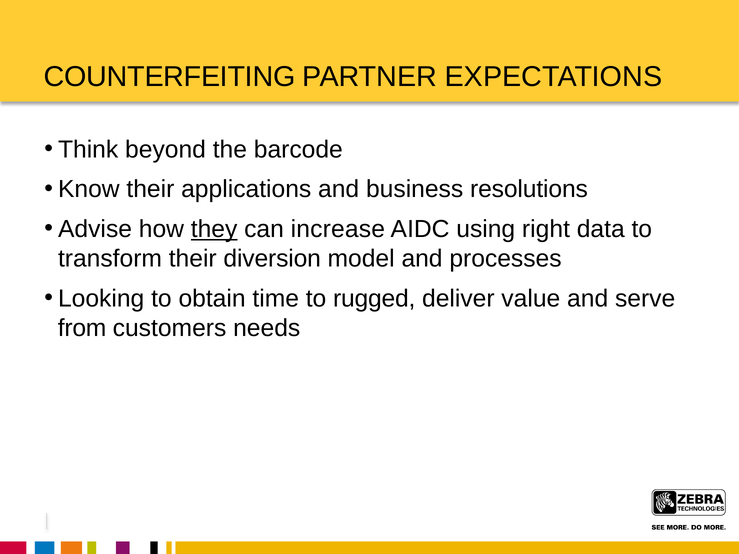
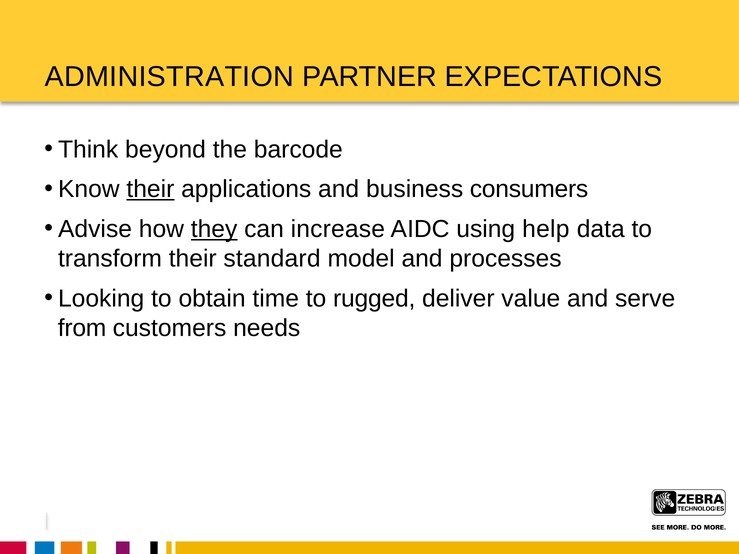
COUNTERFEITING: COUNTERFEITING -> ADMINISTRATION (169, 77)
their underline: none -> present (150, 189)
resolutions: resolutions -> consumers (529, 189)
right: right -> help (546, 229)
diversion: diversion -> standard (272, 259)
